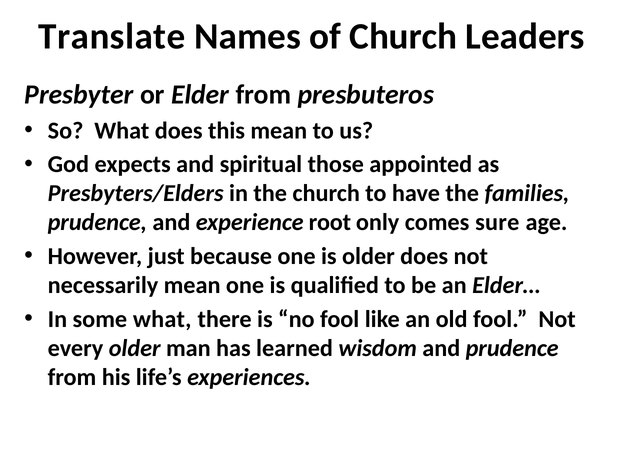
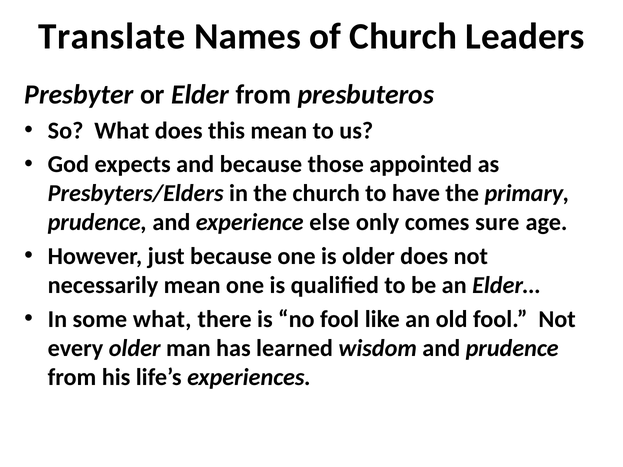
and spiritual: spiritual -> because (261, 164)
families: families -> primary (527, 193)
root: root -> else (330, 222)
